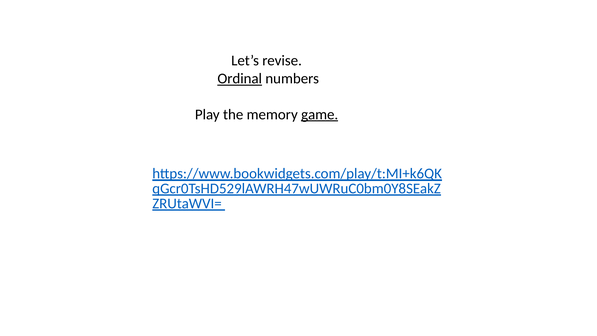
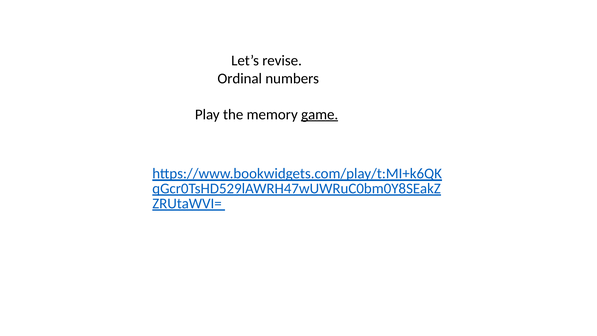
Ordinal underline: present -> none (240, 79)
